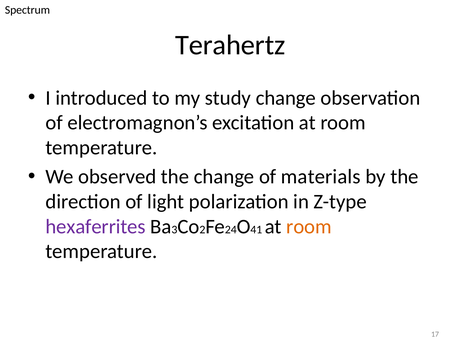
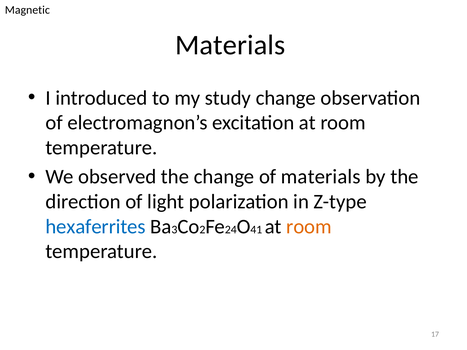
Spectrum: Spectrum -> Magnetic (27, 10)
Terahertz: Terahertz -> Materials (230, 45)
hexaferrites colour: purple -> blue (96, 227)
